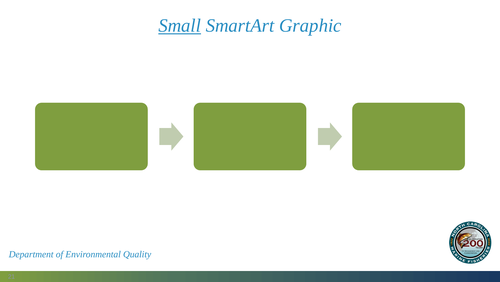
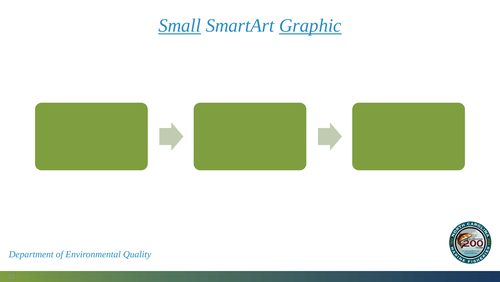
Graphic underline: none -> present (310, 26)
